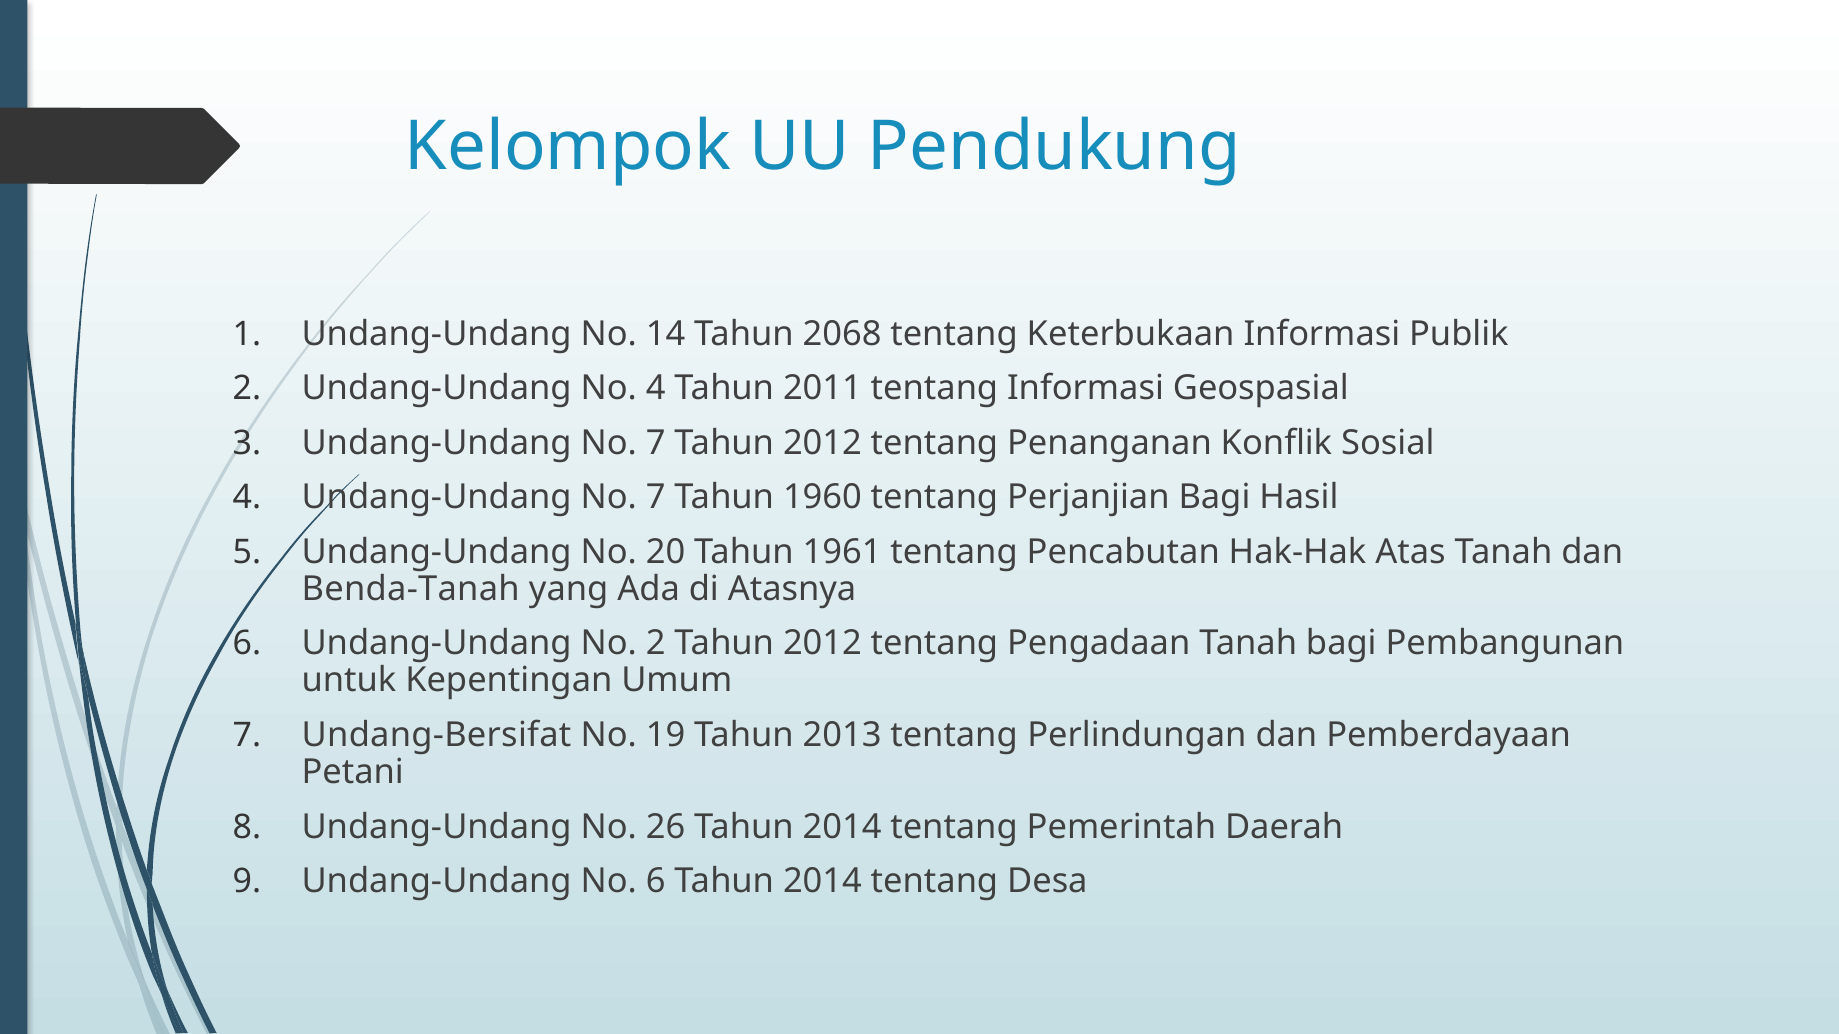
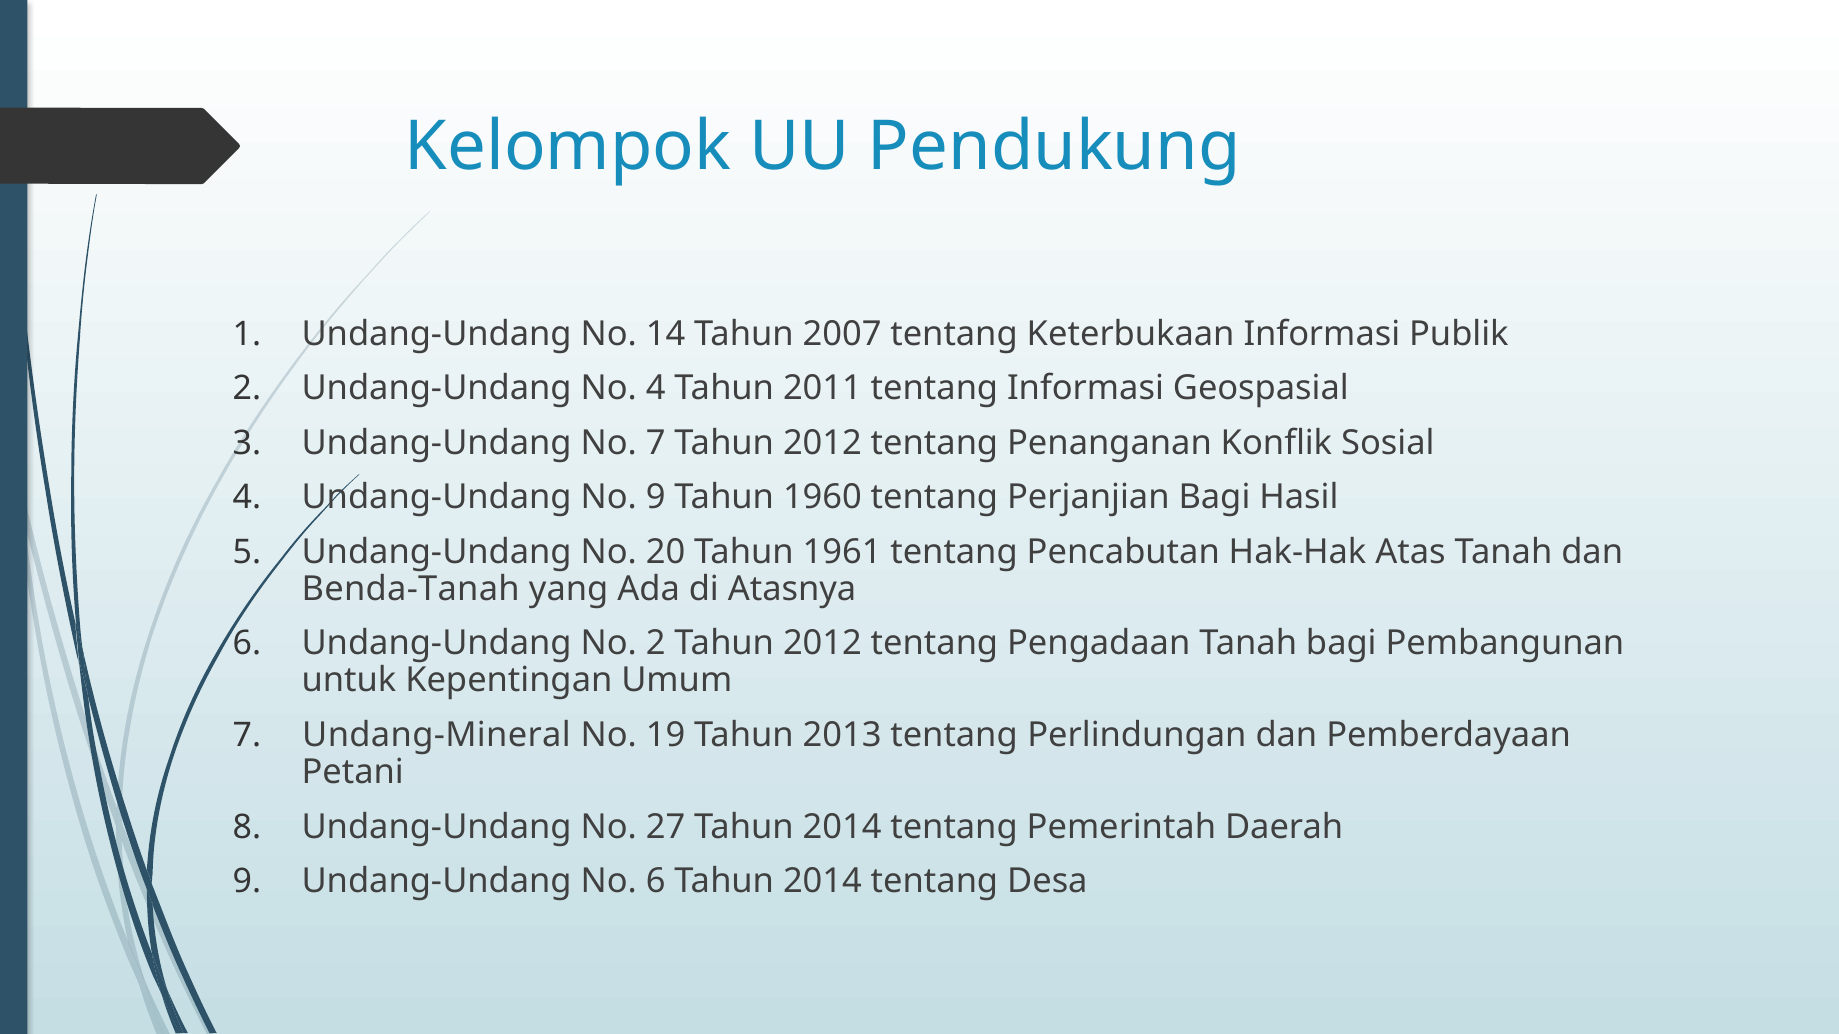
2068: 2068 -> 2007 (842, 334)
4 Undang-Undang No 7: 7 -> 9 (656, 497)
Undang-Bersifat: Undang-Bersifat -> Undang-Mineral (437, 735)
26: 26 -> 27 (666, 827)
